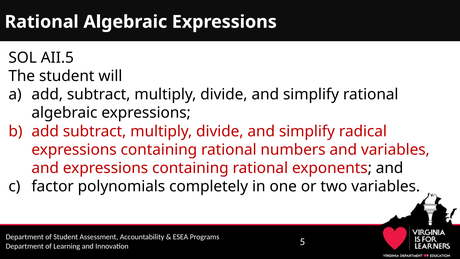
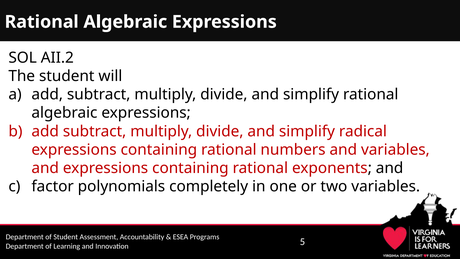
AII.5: AII.5 -> AII.2 (57, 58)
